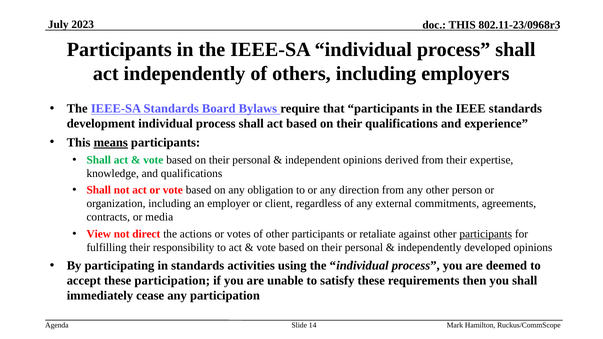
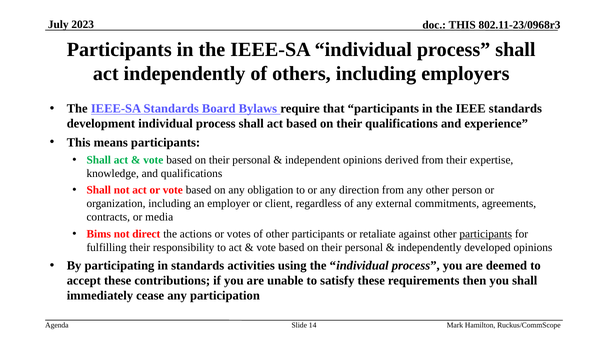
means underline: present -> none (111, 143)
View: View -> Bims (99, 234)
these participation: participation -> contributions (172, 281)
